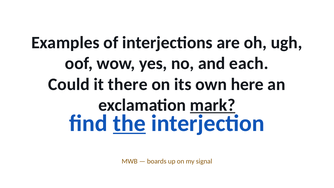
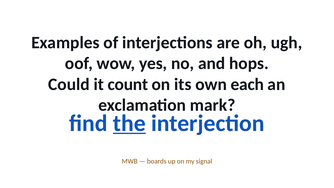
each: each -> hops (249, 63)
there: there -> count (128, 84)
here: here -> each (247, 84)
mark underline: present -> none (213, 105)
